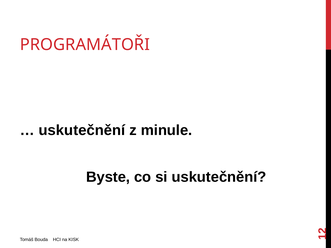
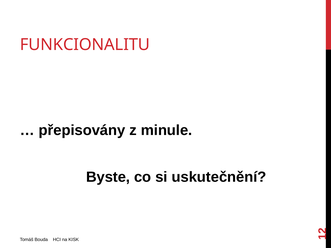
PROGRAMÁTOŘI: PROGRAMÁTOŘI -> FUNKCIONALITU (85, 45)
uskutečnění: uskutečnění -> přepisovány (82, 130)
